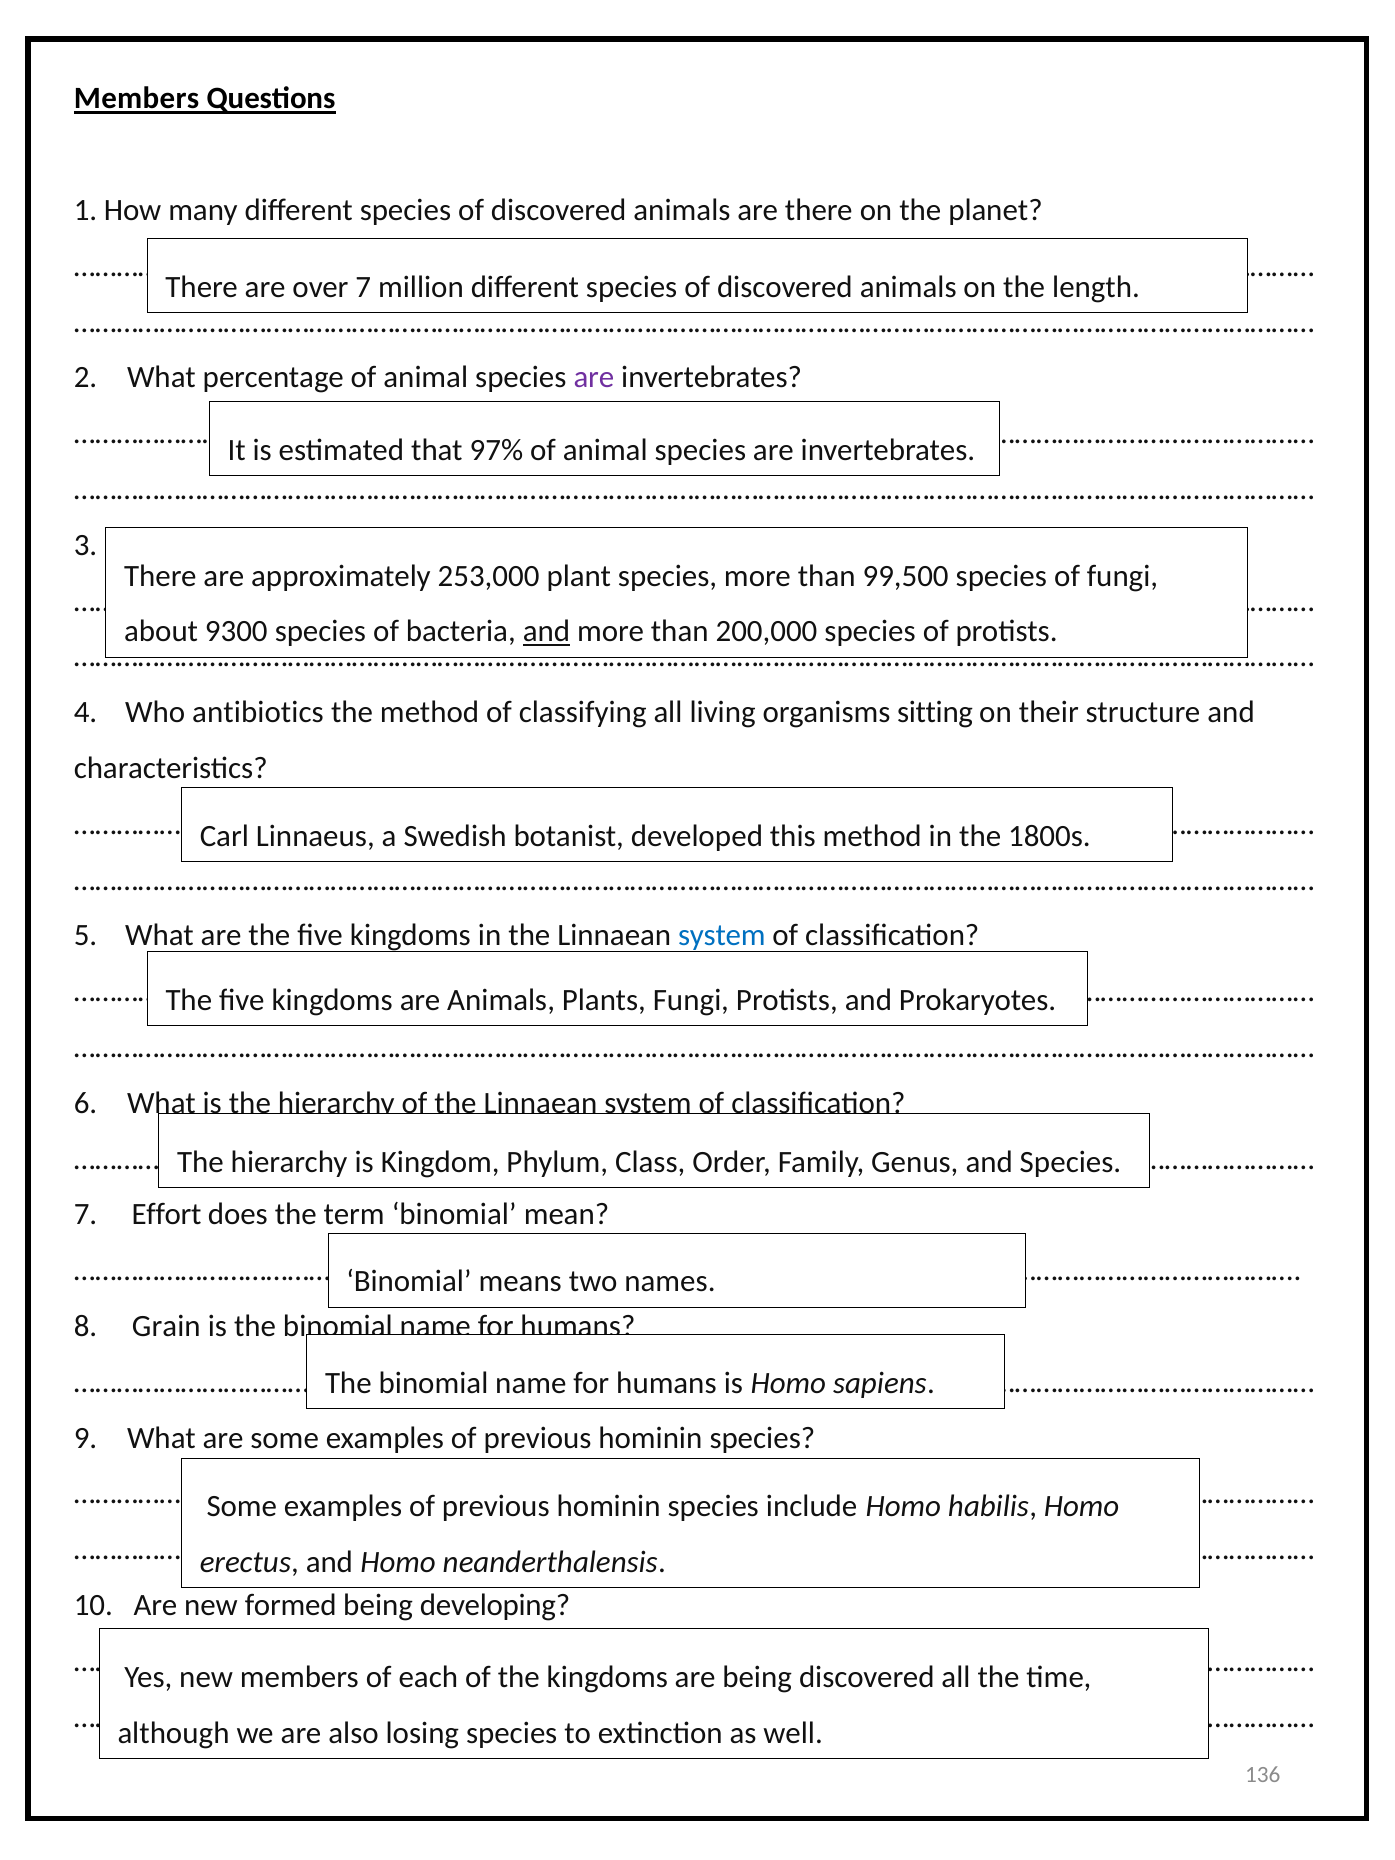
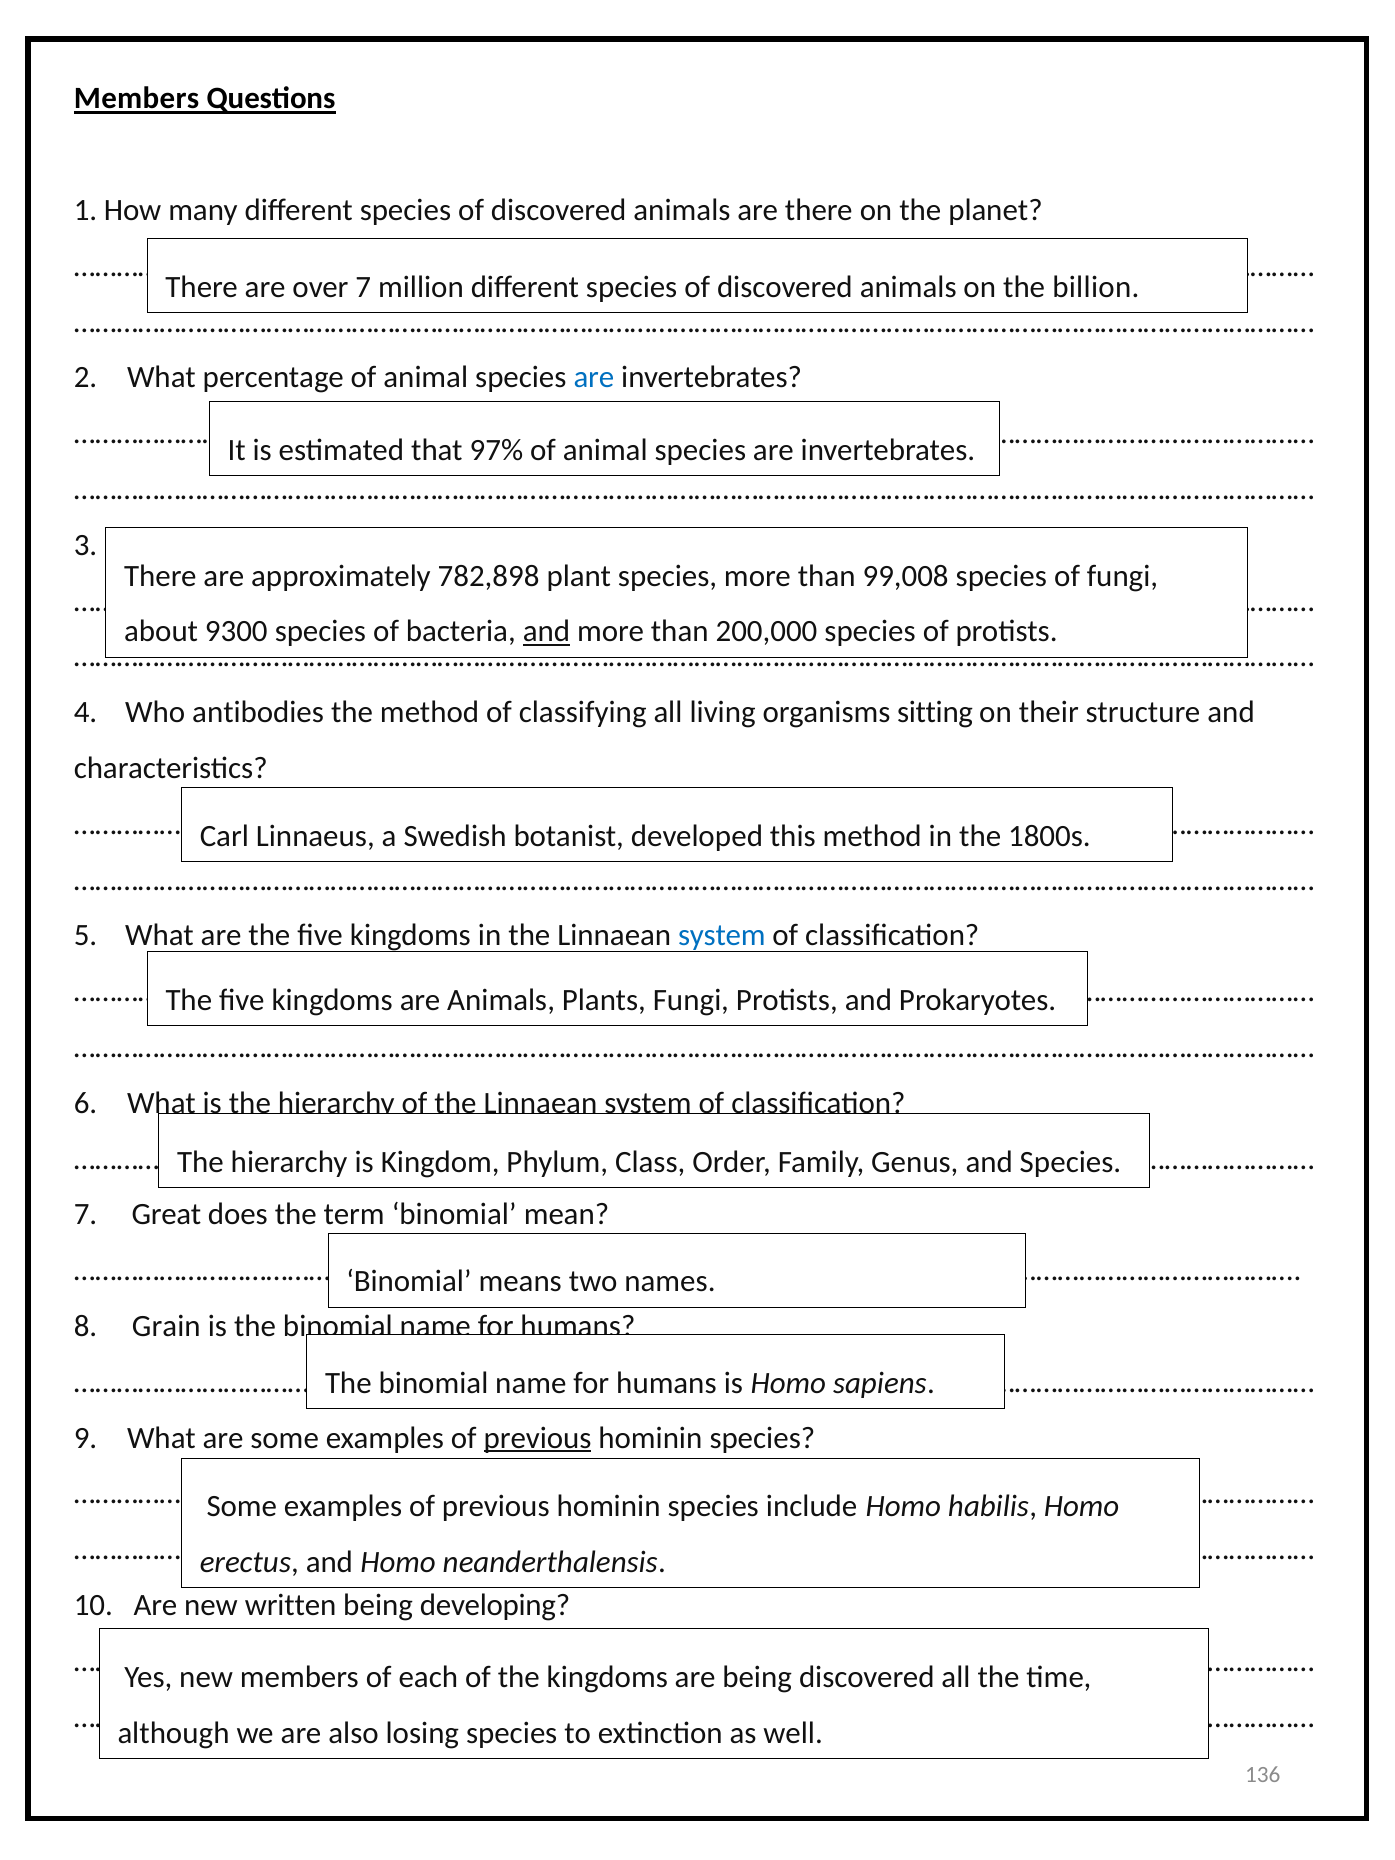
length: length -> billion (1096, 287)
are colour: purple -> blue (594, 378)
253,000: 253,000 -> 782,898 (489, 576)
99,500: 99,500 -> 99,008 (906, 576)
antibiotics: antibiotics -> antibodies (258, 713)
Effort: Effort -> Great (167, 1215)
previous underline: none -> present (538, 1438)
formed: formed -> written (291, 1605)
